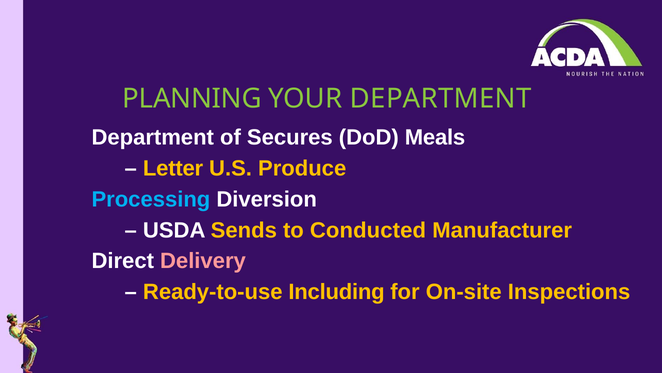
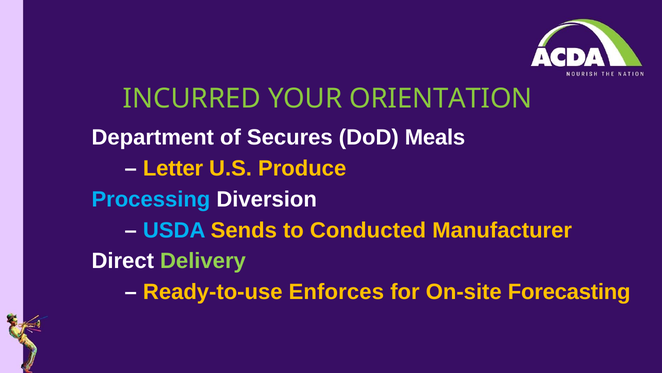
PLANNING: PLANNING -> INCURRED (192, 98)
YOUR DEPARTMENT: DEPARTMENT -> ORIENTATION (441, 98)
USDA colour: white -> light blue (174, 230)
Delivery colour: pink -> light green (203, 261)
Including: Including -> Enforces (336, 292)
Inspections: Inspections -> Forecasting (569, 292)
